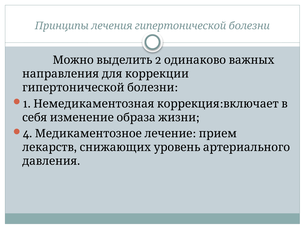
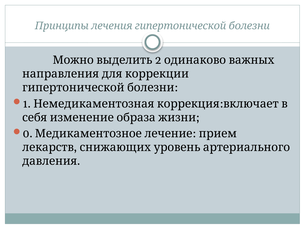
4: 4 -> 0 (28, 133)
